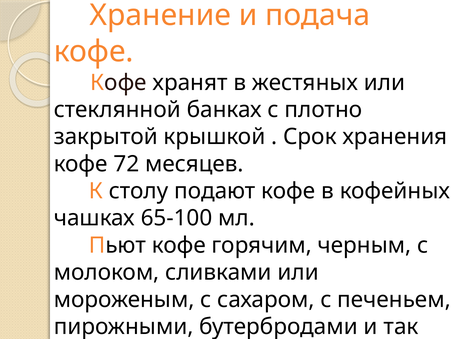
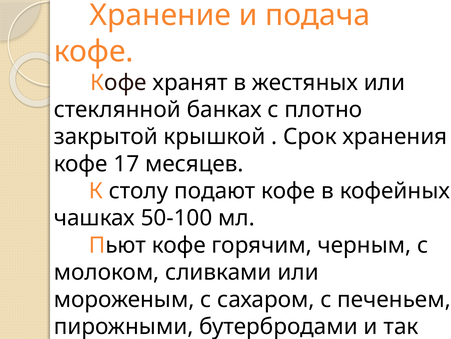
72: 72 -> 17 (126, 164)
65-100: 65-100 -> 50-100 (177, 218)
